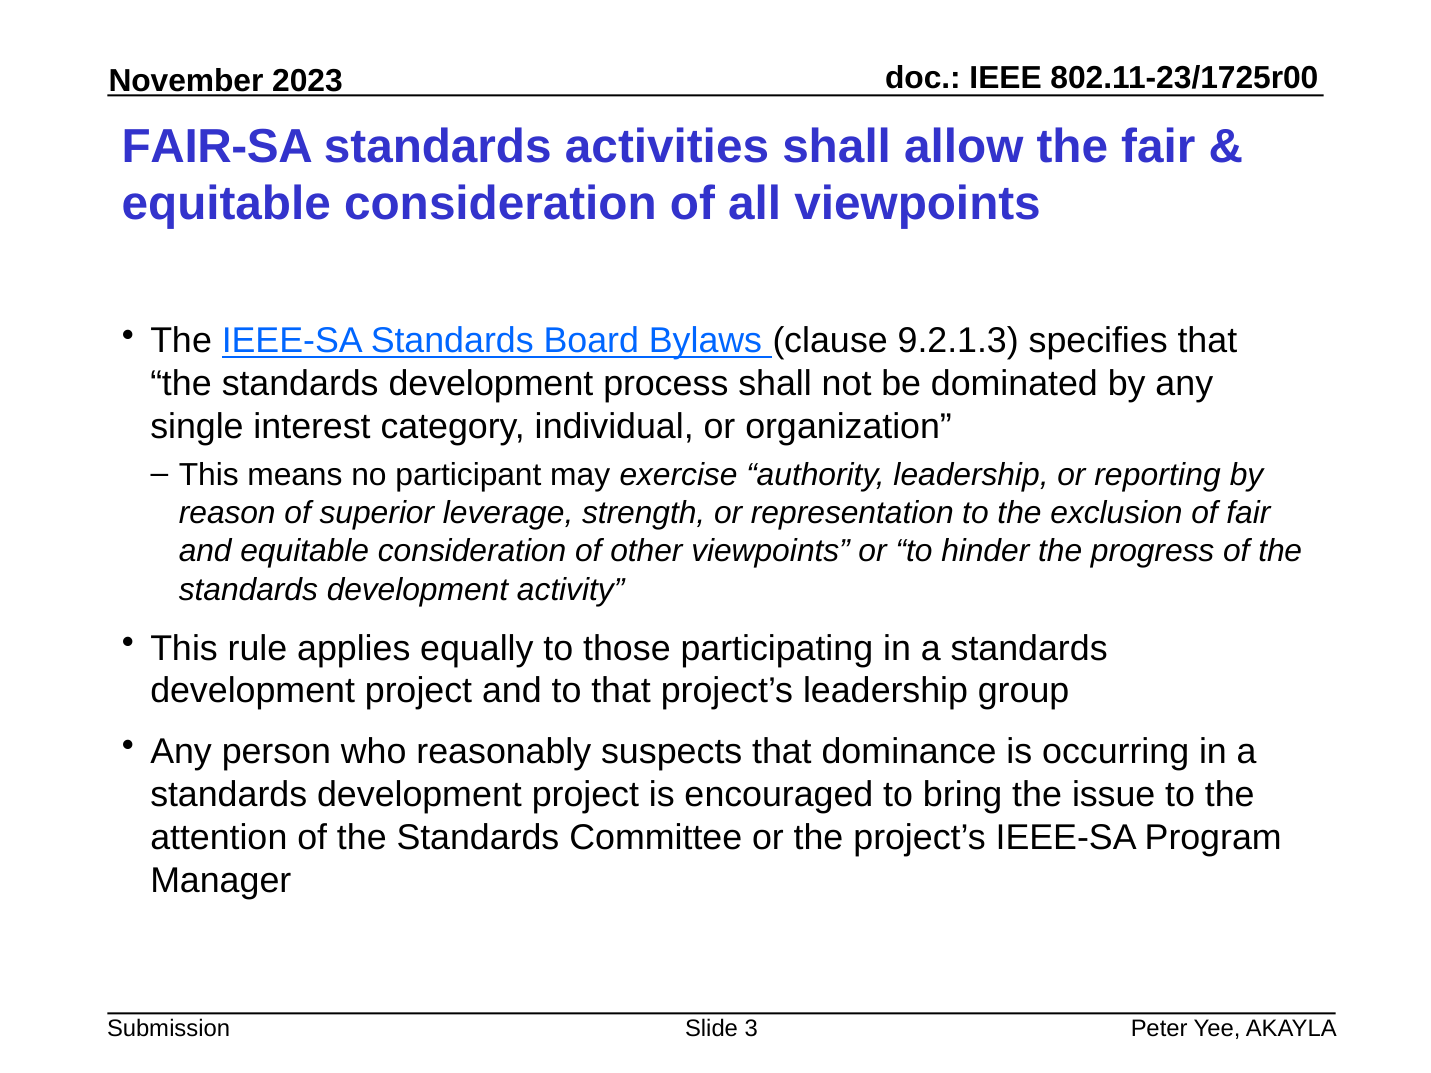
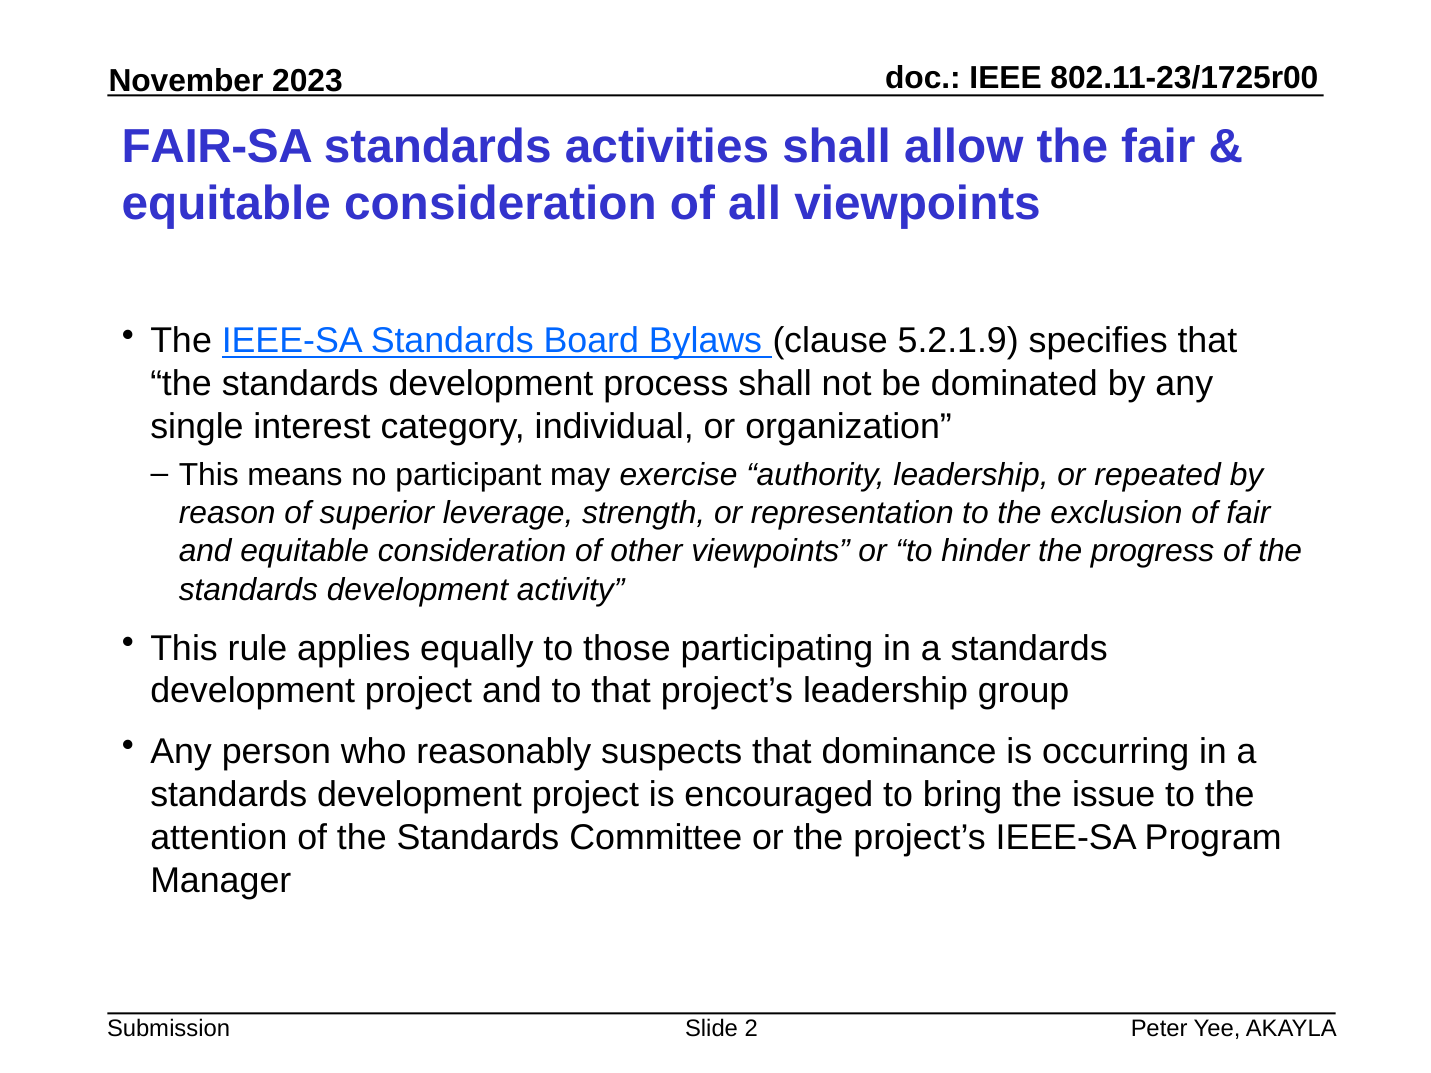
9.2.1.3: 9.2.1.3 -> 5.2.1.9 (958, 341)
reporting: reporting -> repeated (1158, 475)
3: 3 -> 2 (751, 1029)
